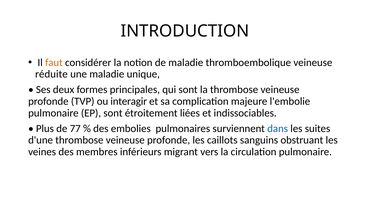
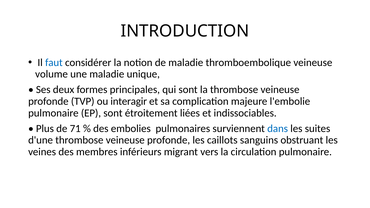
faut colour: orange -> blue (54, 63)
réduite: réduite -> volume (51, 74)
77: 77 -> 71 (75, 129)
